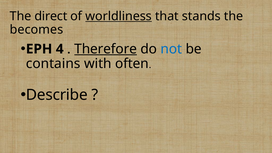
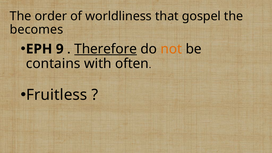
direct: direct -> order (51, 16)
worldliness underline: present -> none (119, 16)
stands: stands -> gospel (201, 16)
4: 4 -> 9 (60, 49)
not colour: blue -> orange (171, 49)
Describe: Describe -> Fruitless (57, 95)
